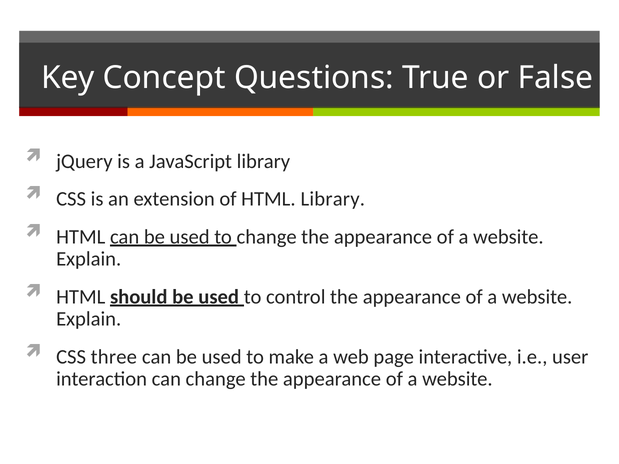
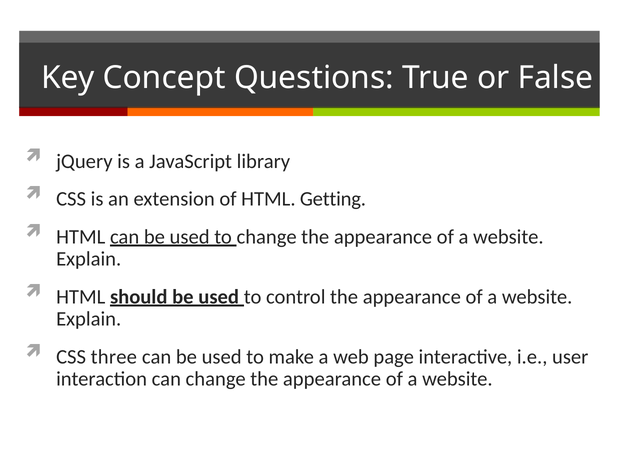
HTML Library: Library -> Getting (333, 199)
